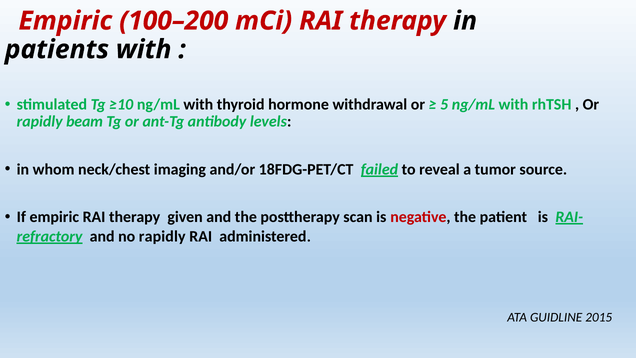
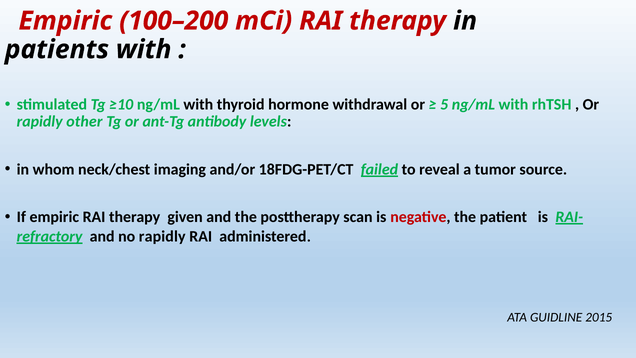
beam: beam -> other (84, 122)
